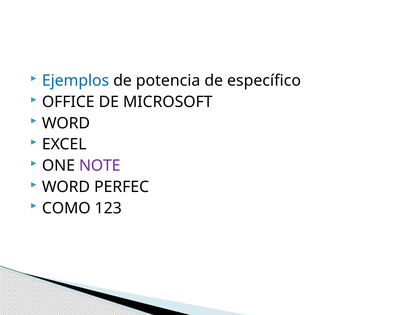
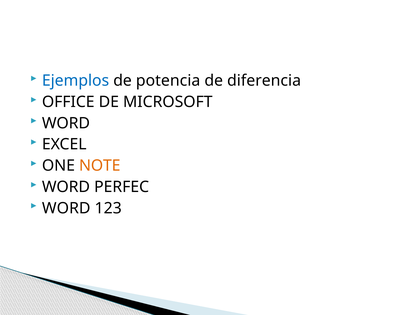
específico: específico -> diferencia (264, 81)
NOTE colour: purple -> orange (100, 166)
COMO: COMO -> WORD (66, 208)
